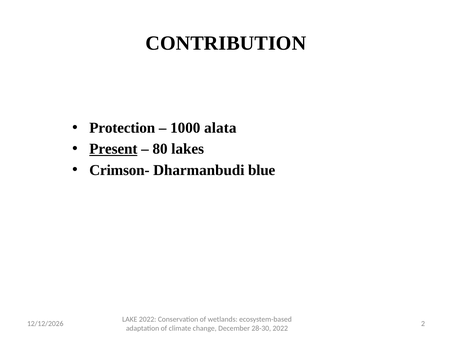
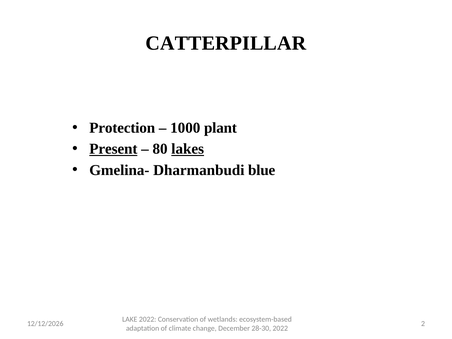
CONTRIBUTION: CONTRIBUTION -> CATTERPILLAR (226, 43)
alata: alata -> plant (220, 128)
lakes underline: none -> present (188, 149)
Crimson-: Crimson- -> Gmelina- (119, 170)
